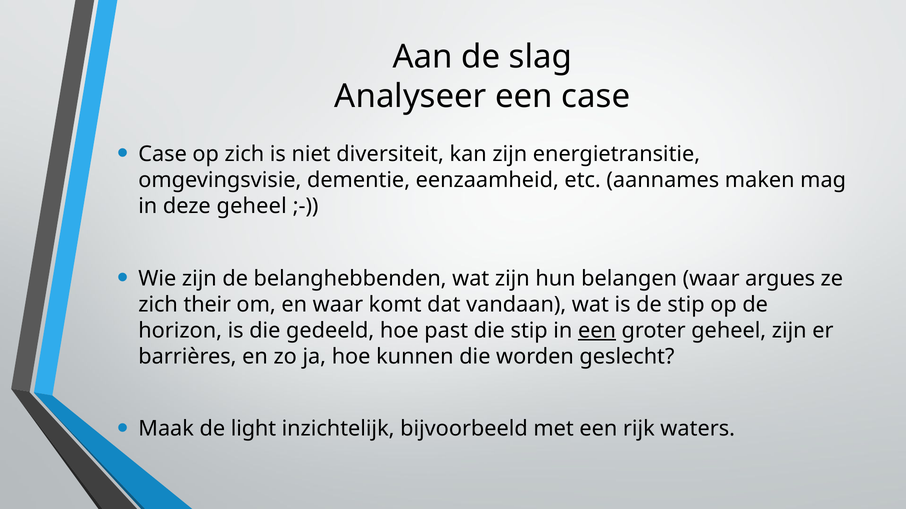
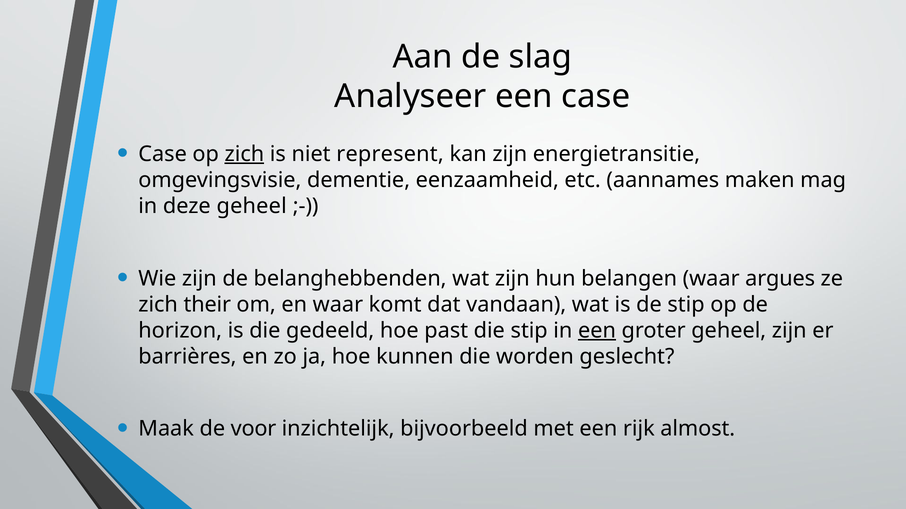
zich underline: none -> present (244, 154)
diversiteit: diversiteit -> represent (390, 154)
light: light -> voor (254, 429)
waters: waters -> almost (698, 429)
